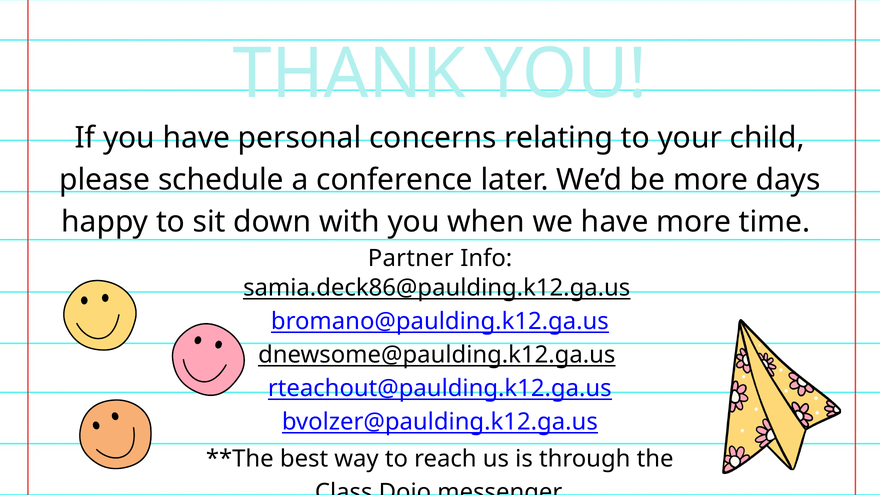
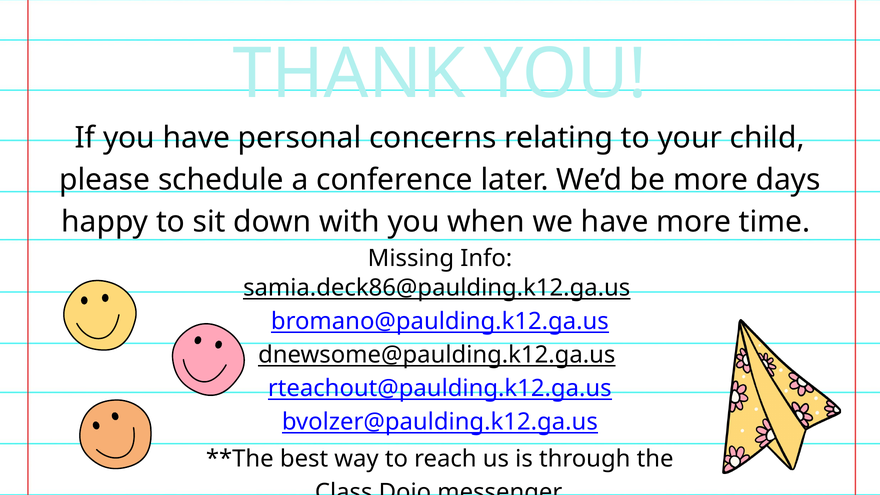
Partner: Partner -> Missing (411, 258)
